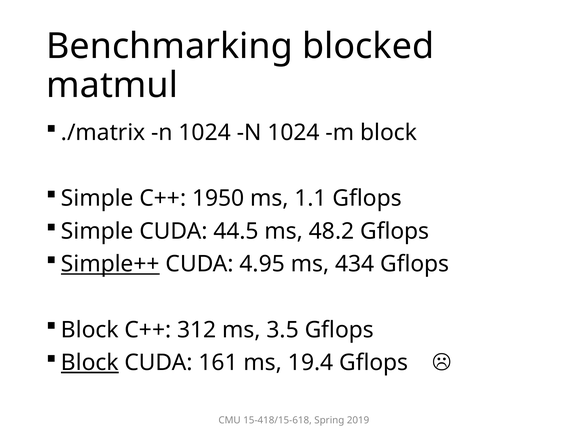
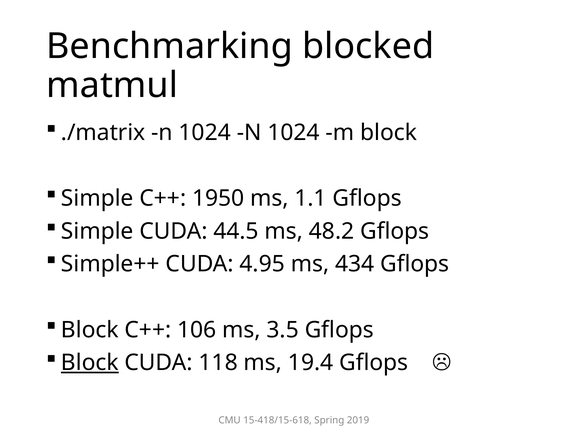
Simple++ underline: present -> none (110, 264)
312: 312 -> 106 (197, 330)
161: 161 -> 118 (218, 363)
